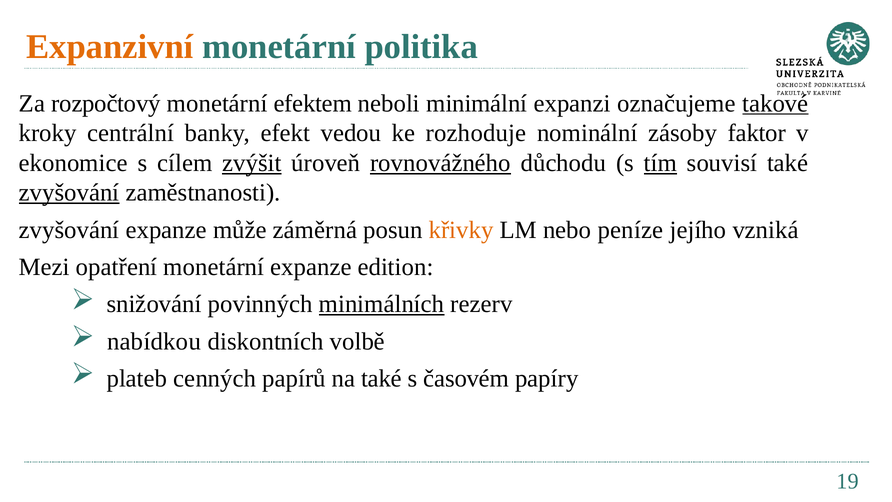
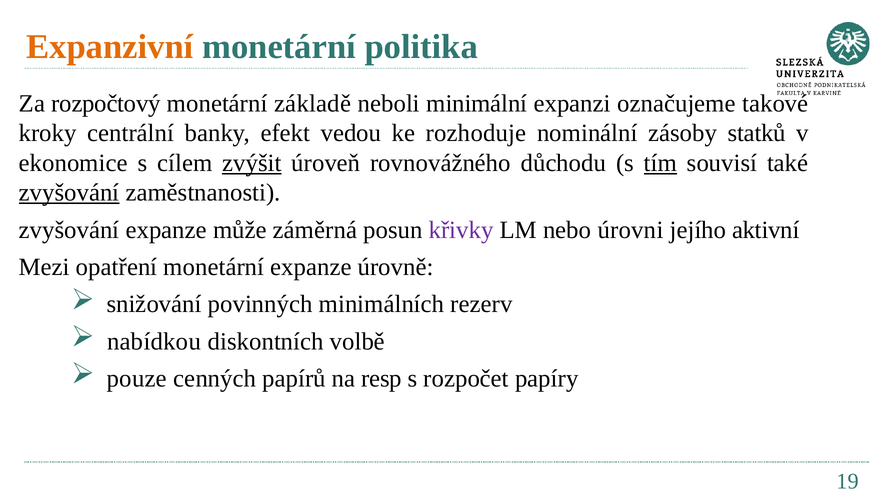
efektem: efektem -> základě (313, 103)
takové underline: present -> none (775, 103)
faktor: faktor -> statků (757, 133)
rovnovážného underline: present -> none (440, 163)
křivky colour: orange -> purple (461, 230)
peníze: peníze -> úrovni (630, 230)
vzniká: vzniká -> aktivní (766, 230)
edition: edition -> úrovně (396, 267)
minimálních underline: present -> none (382, 304)
plateb: plateb -> pouze (137, 378)
na také: také -> resp (382, 378)
časovém: časovém -> rozpočet (466, 378)
